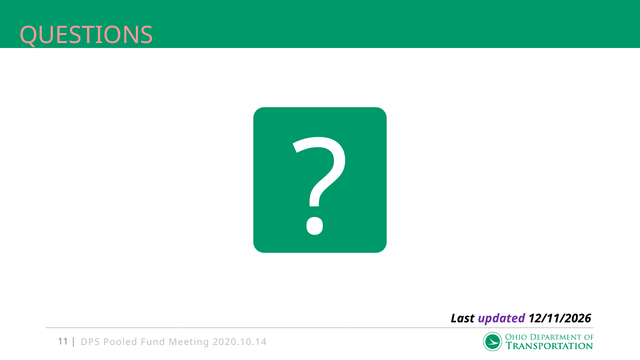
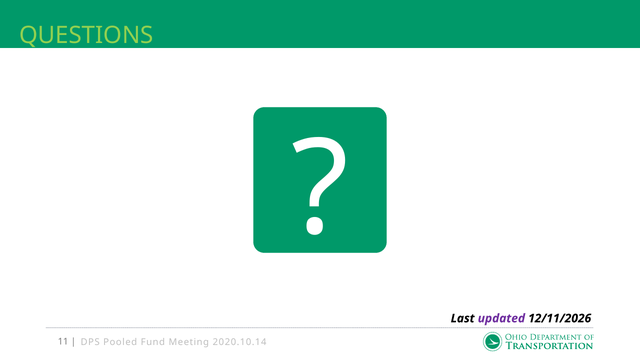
QUESTIONS colour: pink -> light green (86, 35)
